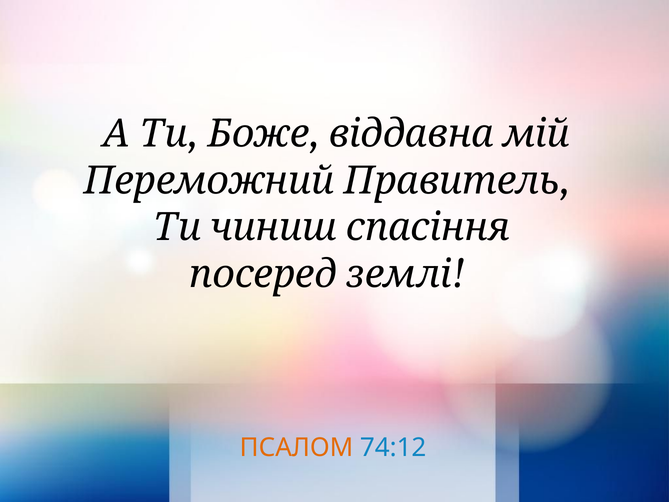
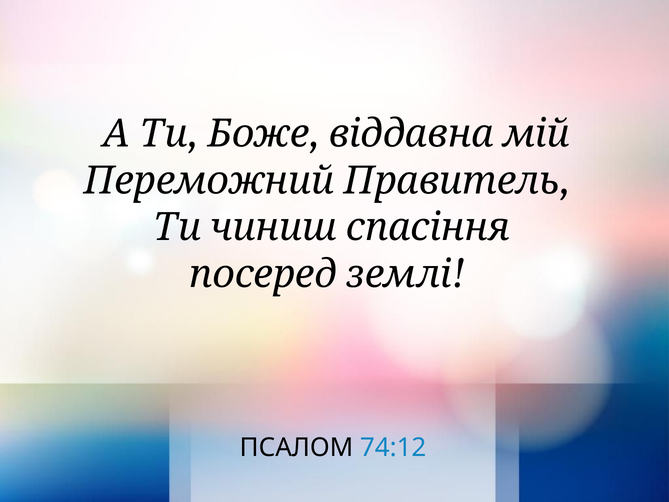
ПСАЛОМ colour: orange -> black (296, 447)
